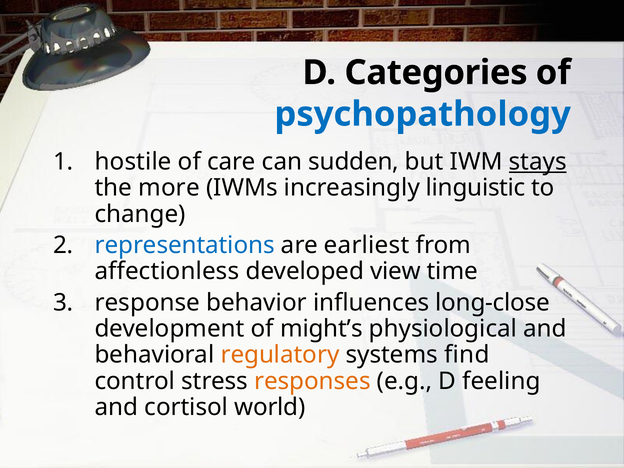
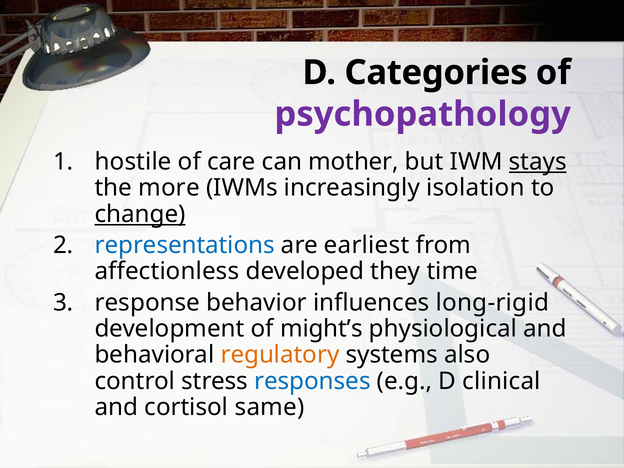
psychopathology colour: blue -> purple (423, 114)
sudden: sudden -> mother (354, 162)
linguistic: linguistic -> isolation (475, 188)
change underline: none -> present (140, 214)
view: view -> they (395, 271)
long-close: long-close -> long-rigid (492, 302)
find: find -> also (467, 355)
responses colour: orange -> blue (312, 381)
feeling: feeling -> clinical (501, 381)
world: world -> same (270, 407)
